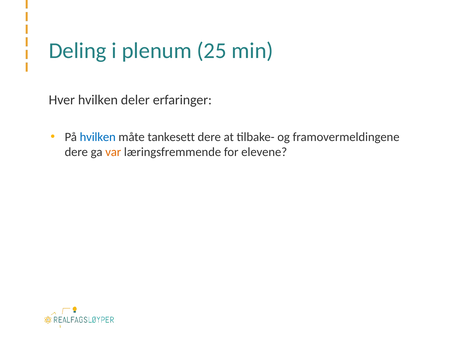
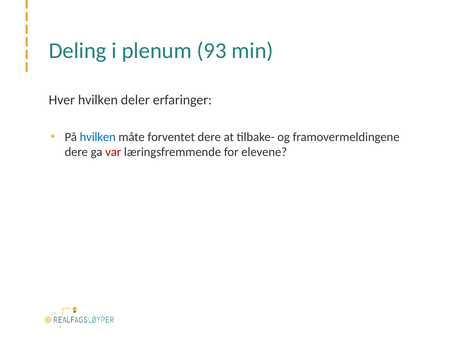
25: 25 -> 93 (212, 51)
tankesett: tankesett -> forventet (171, 137)
var colour: orange -> red (113, 152)
